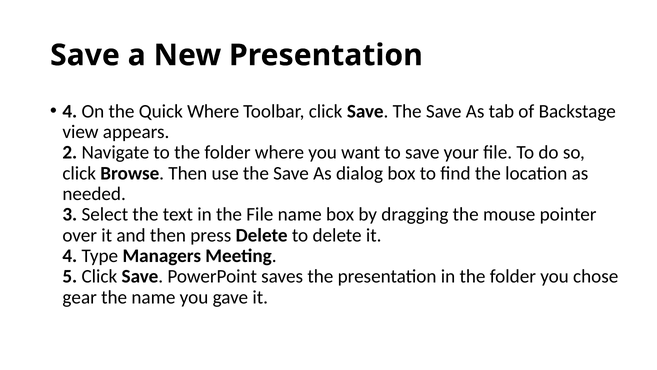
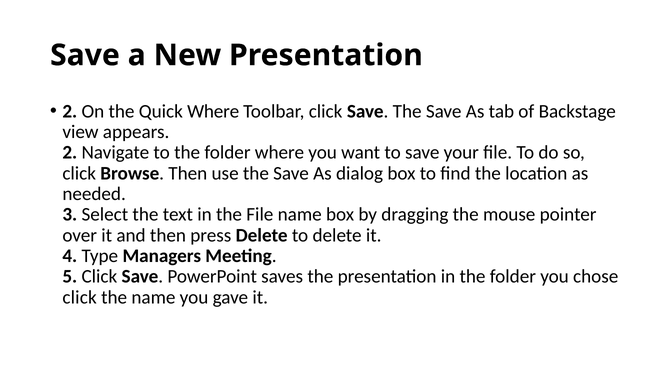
4: 4 -> 2 (70, 111)
gear: gear -> click (80, 297)
